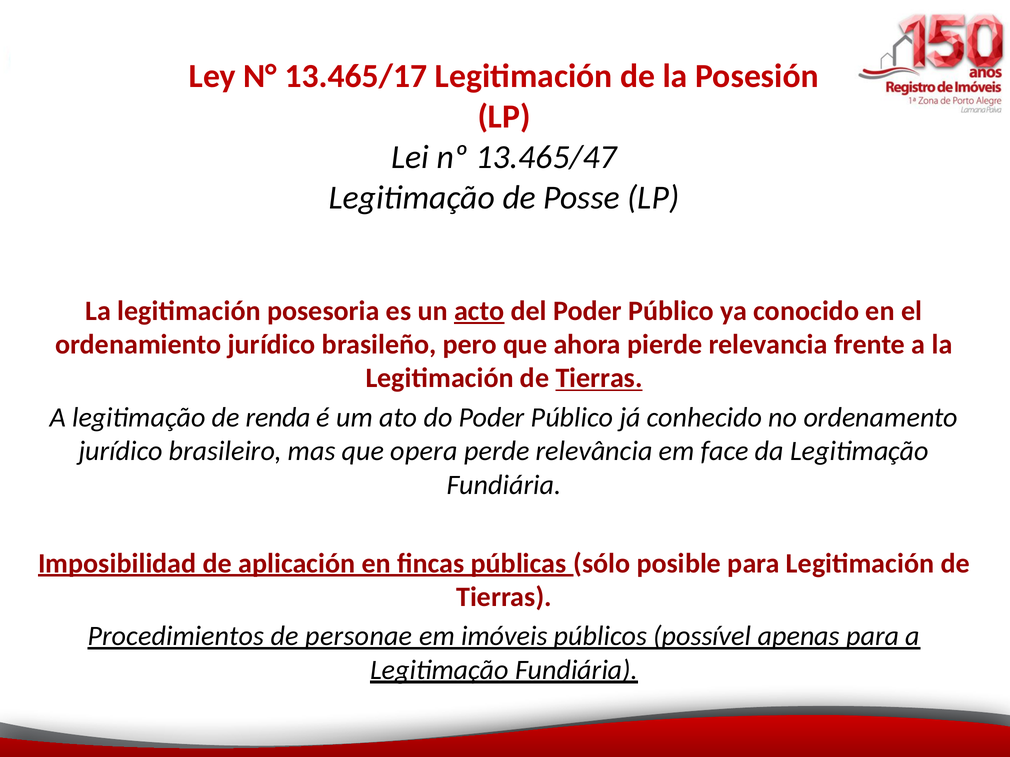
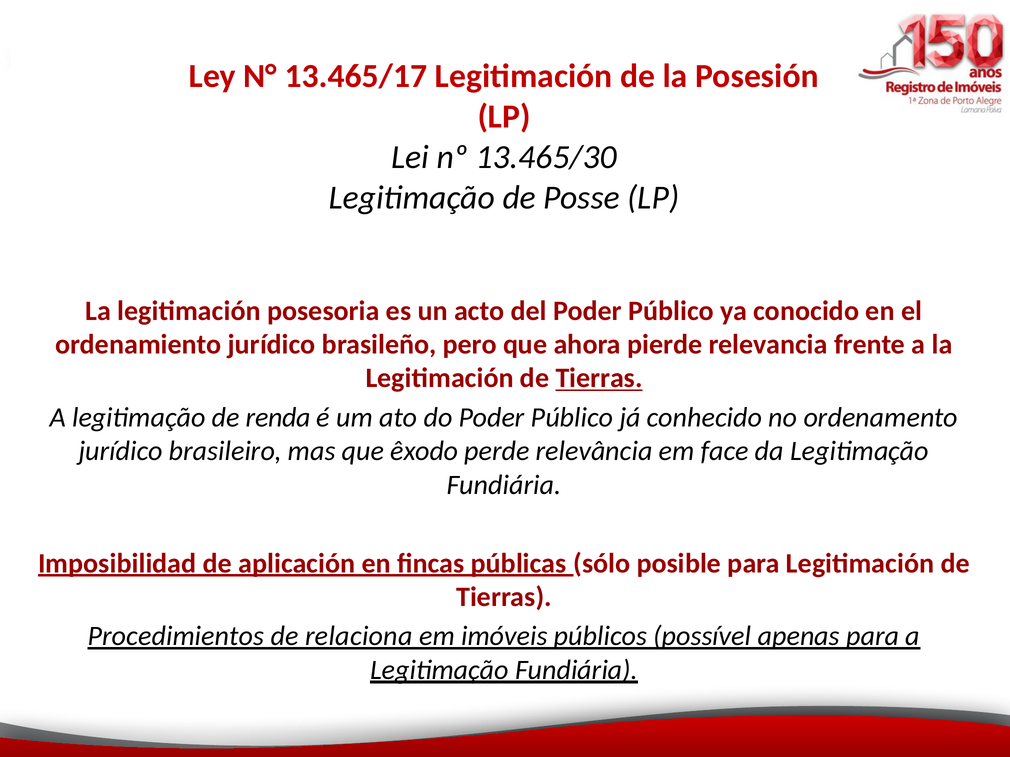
13.465/47: 13.465/47 -> 13.465/30 (546, 157)
acto underline: present -> none (479, 311)
opera: opera -> êxodo (424, 451)
personae: personae -> relaciona (359, 637)
